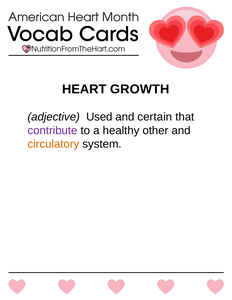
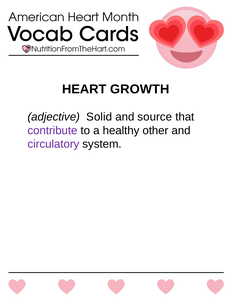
Used: Used -> Solid (99, 117)
certain: certain -> source (155, 117)
circulatory colour: orange -> purple (53, 144)
